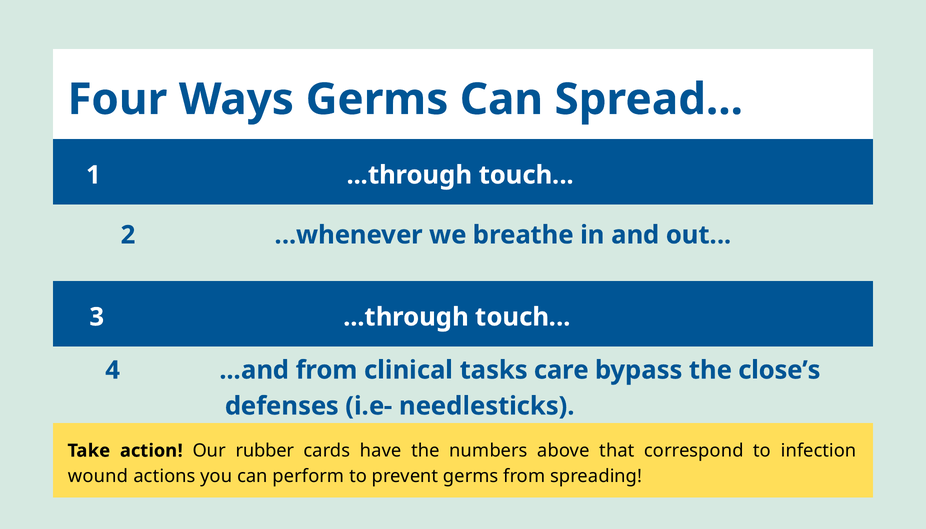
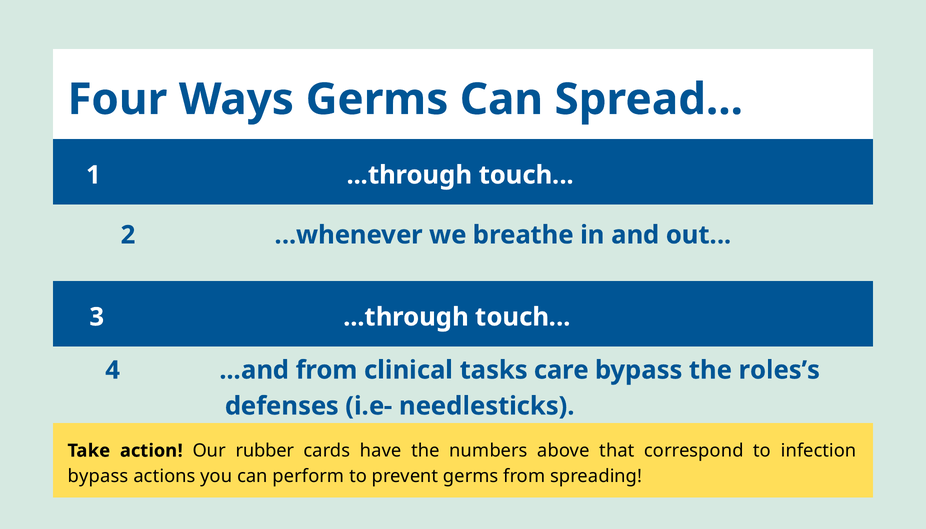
close’s: close’s -> roles’s (779, 370)
wound: wound -> bypass (98, 477)
